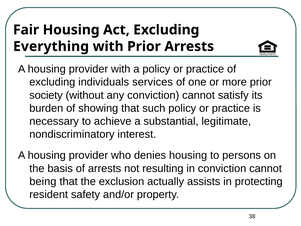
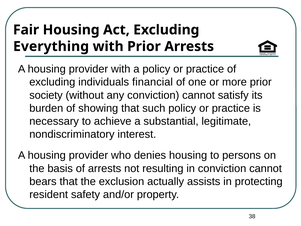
services: services -> financial (153, 82)
being: being -> bears (43, 181)
